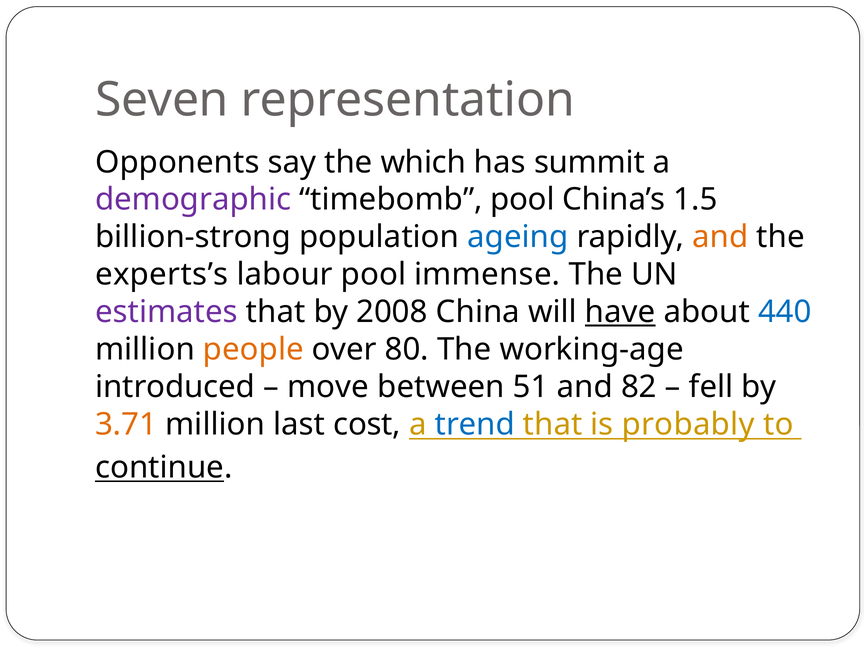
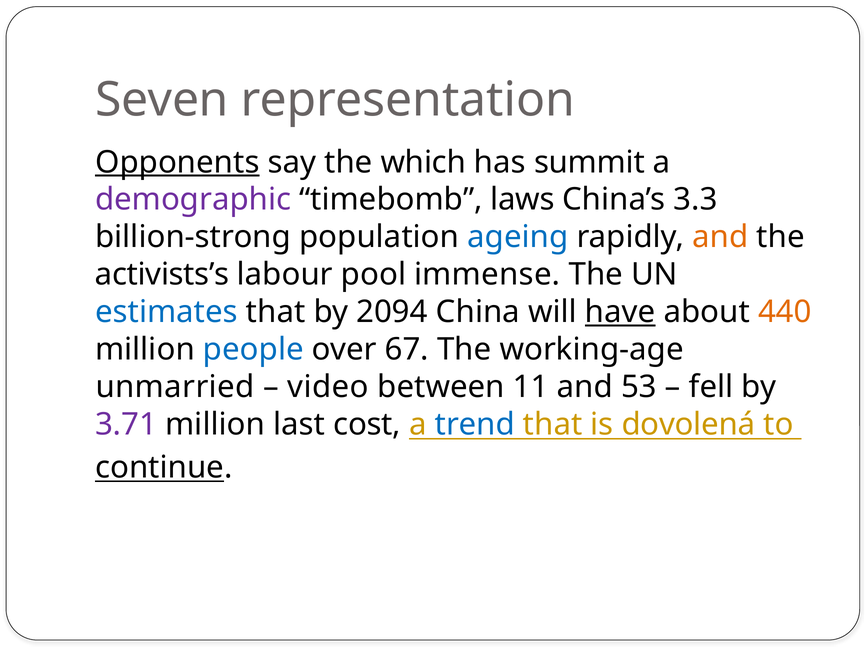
Opponents underline: none -> present (177, 162)
timebomb pool: pool -> laws (522, 200)
1.5: 1.5 -> 3.3 (696, 200)
experts’s: experts’s -> activists’s (162, 275)
estimates colour: purple -> blue (166, 312)
2008: 2008 -> 2094 (392, 312)
440 colour: blue -> orange (785, 312)
people colour: orange -> blue (253, 350)
80: 80 -> 67 (407, 350)
introduced: introduced -> unmarried (175, 387)
move: move -> video (328, 387)
51: 51 -> 11 (531, 387)
82: 82 -> 53 (639, 387)
3.71 colour: orange -> purple (126, 425)
probably: probably -> dovolená (688, 425)
